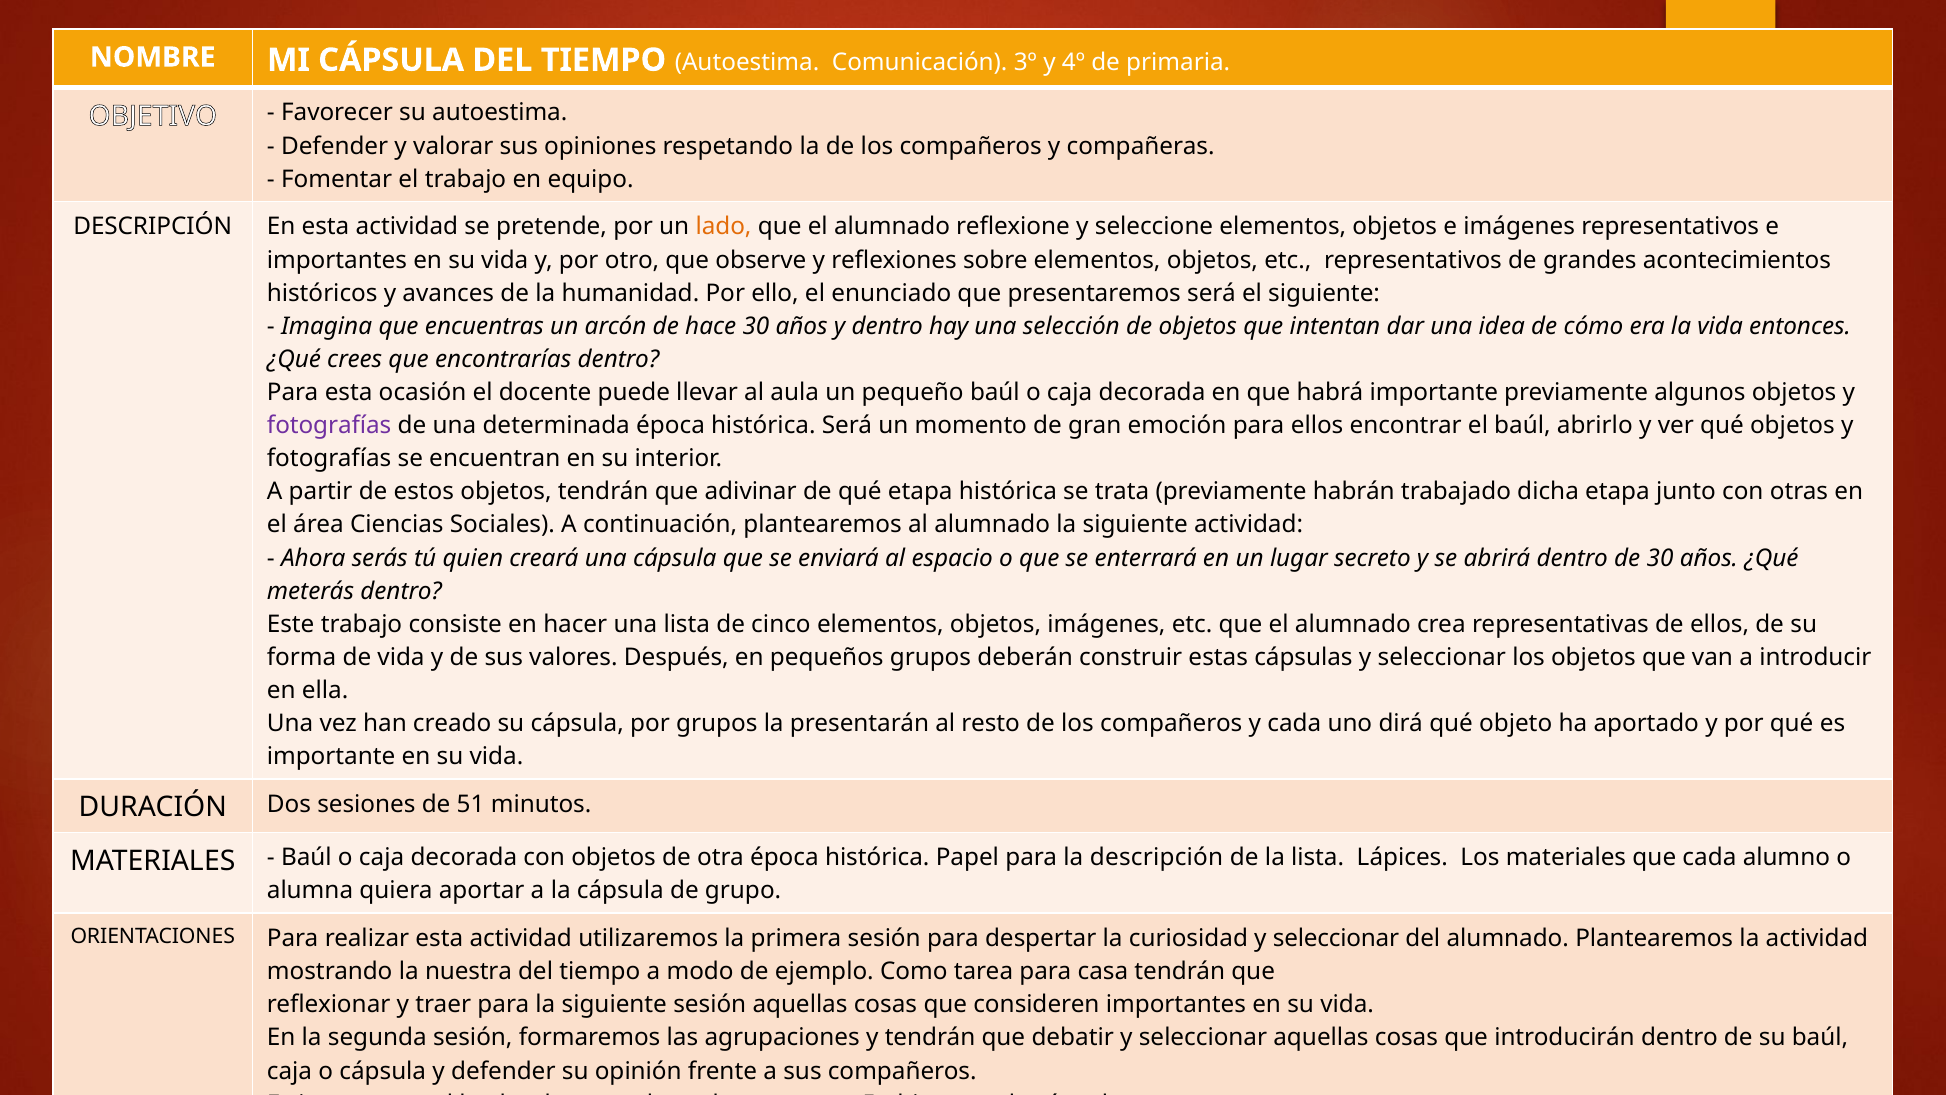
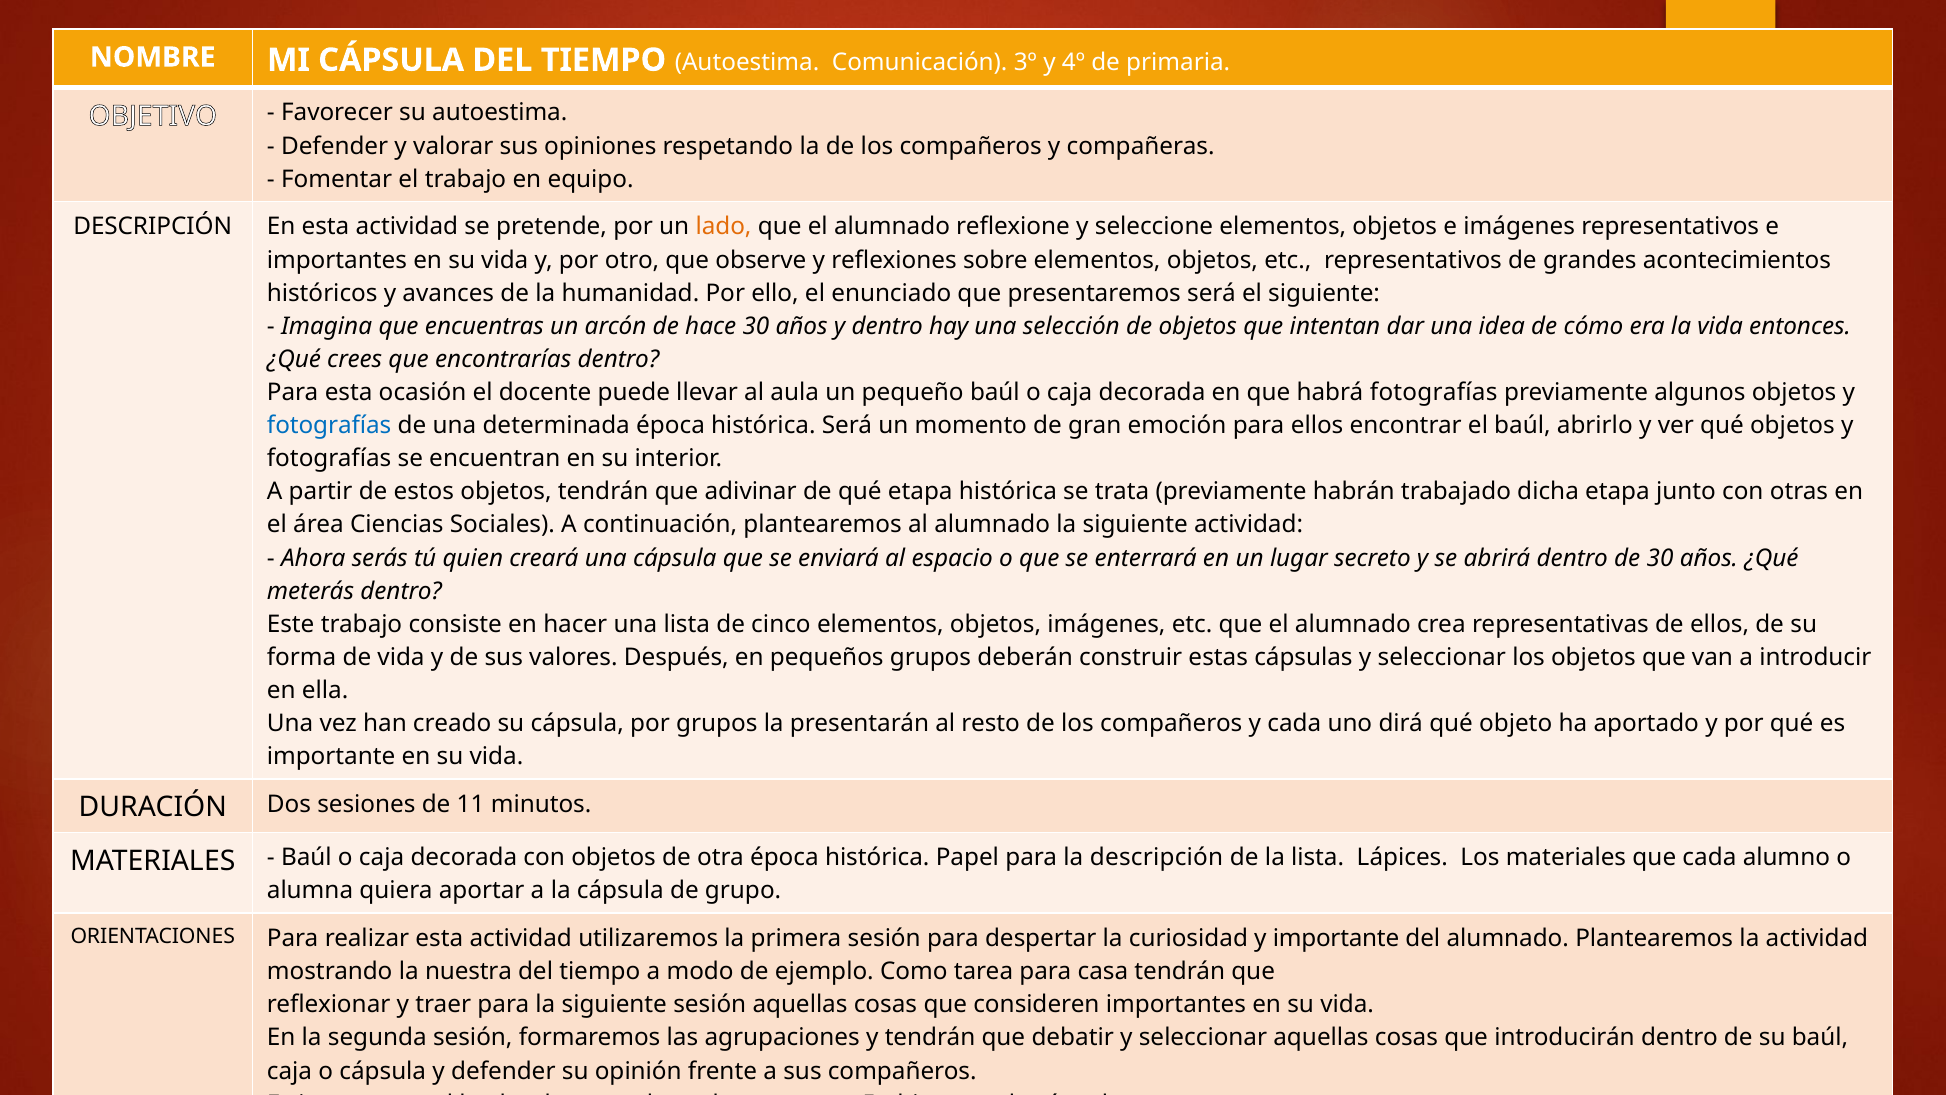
habrá importante: importante -> fotografías (1434, 392)
fotografías colour: purple -> blue (329, 425)
51: 51 -> 11 (471, 804)
curiosidad y seleccionar: seleccionar -> importante (1336, 938)
